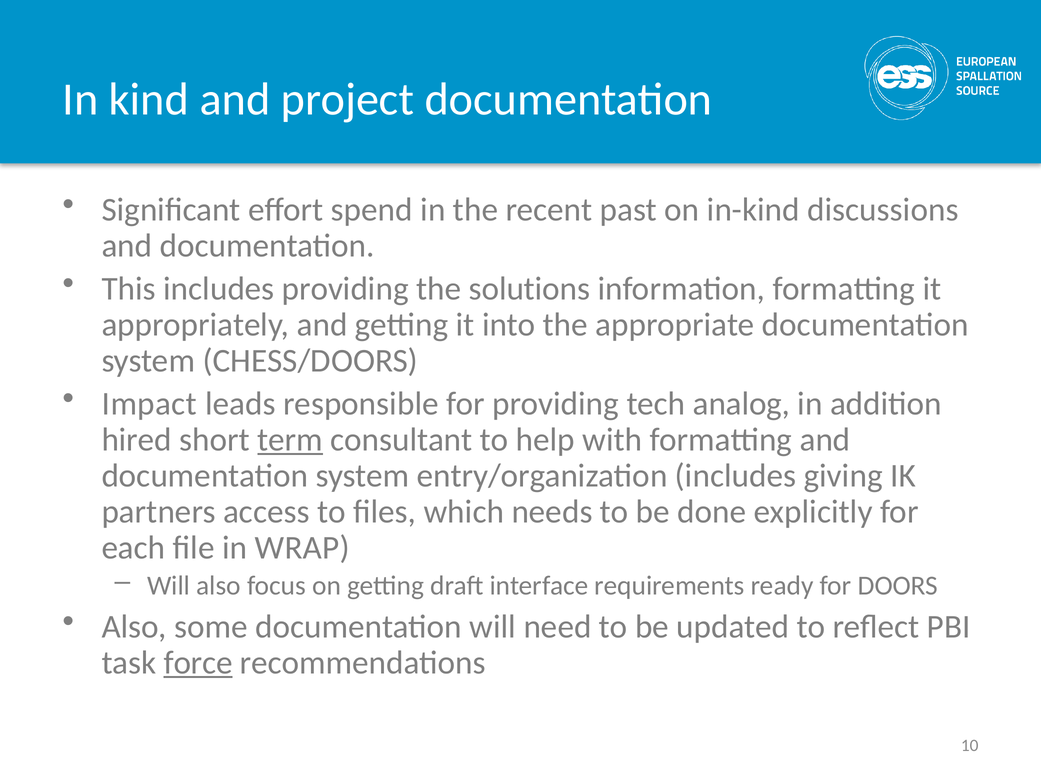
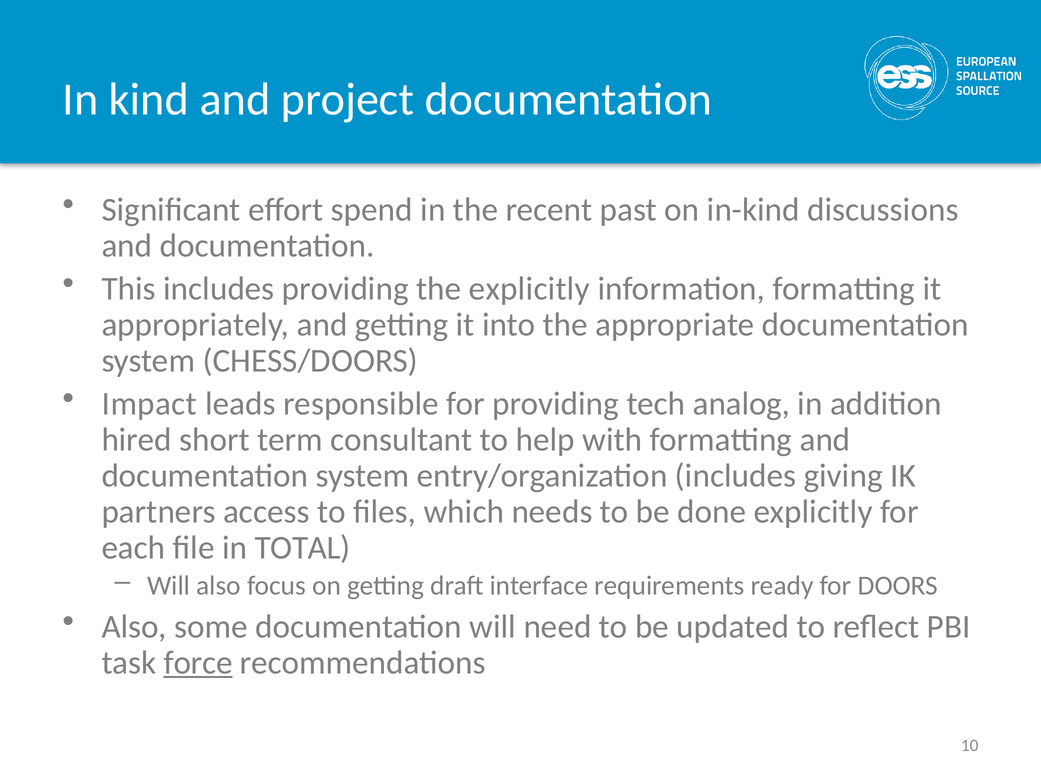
the solutions: solutions -> explicitly (529, 289)
term underline: present -> none (290, 440)
WRAP: WRAP -> TOTAL (303, 547)
